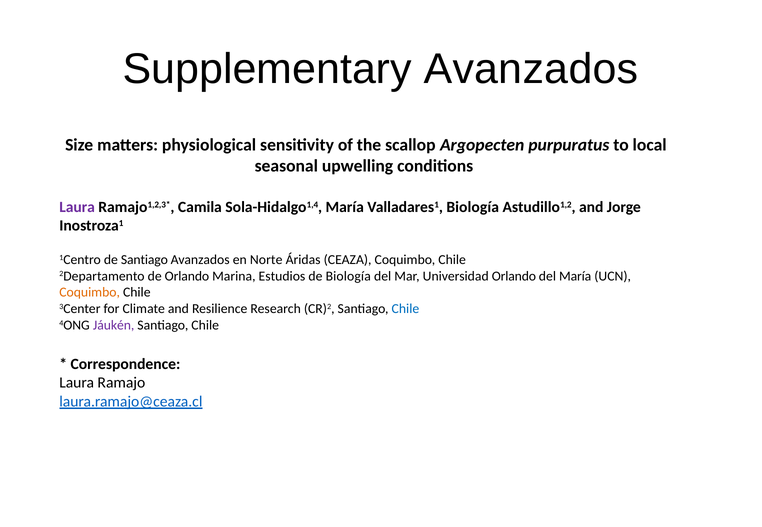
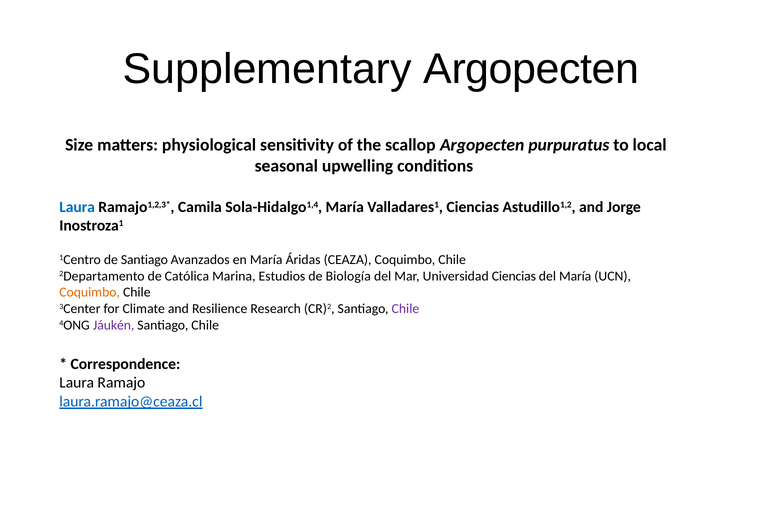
Supplementary Avanzados: Avanzados -> Argopecten (531, 69)
Laura colour: purple -> blue (77, 207)
Valladares1 Biología: Biología -> Ciencias (473, 207)
en Norte: Norte -> María (266, 260)
de Orlando: Orlando -> Católica (187, 276)
Universidad Orlando: Orlando -> Ciencias (514, 276)
Chile colour: blue -> purple (405, 309)
